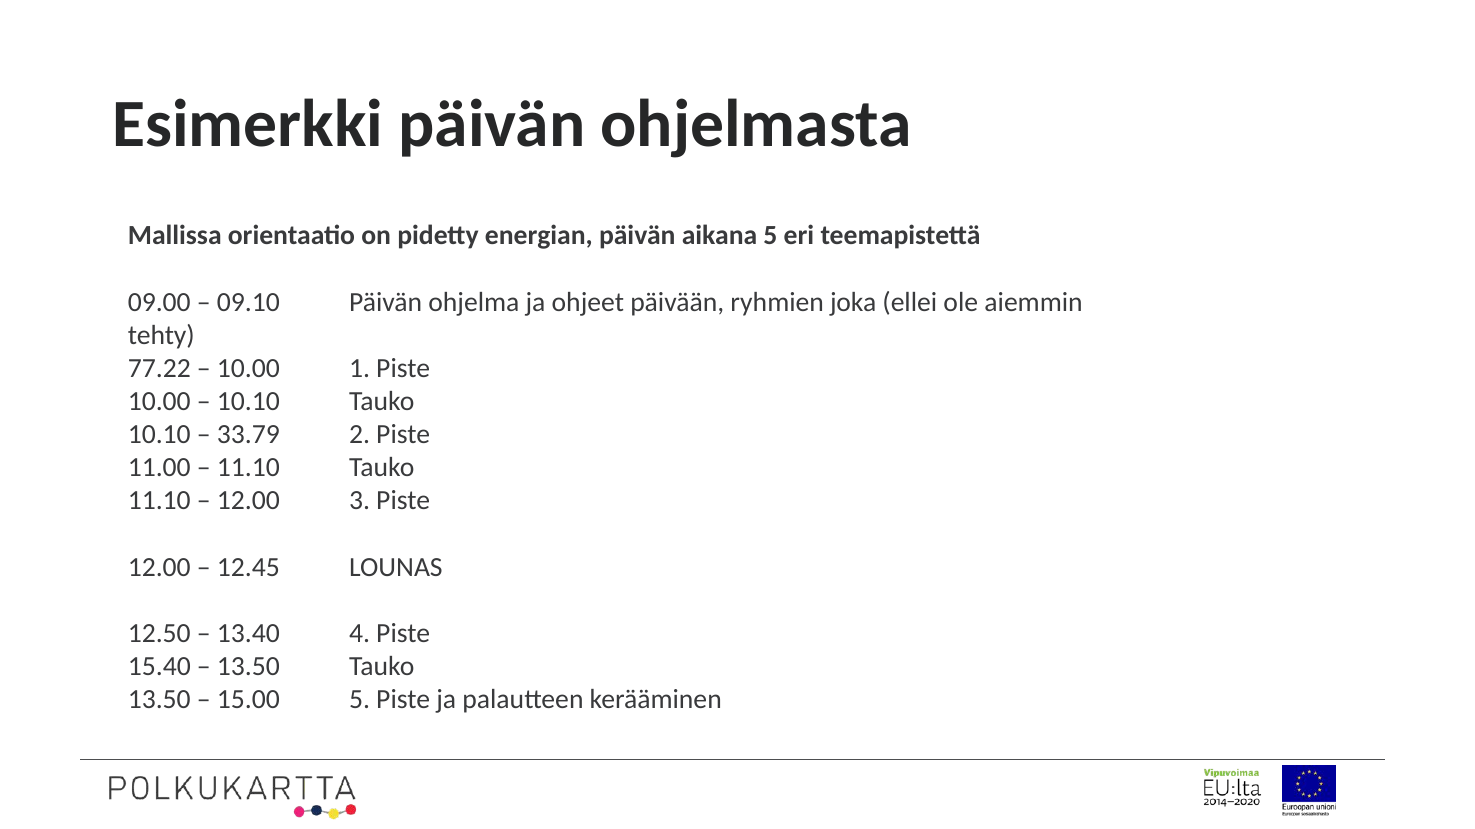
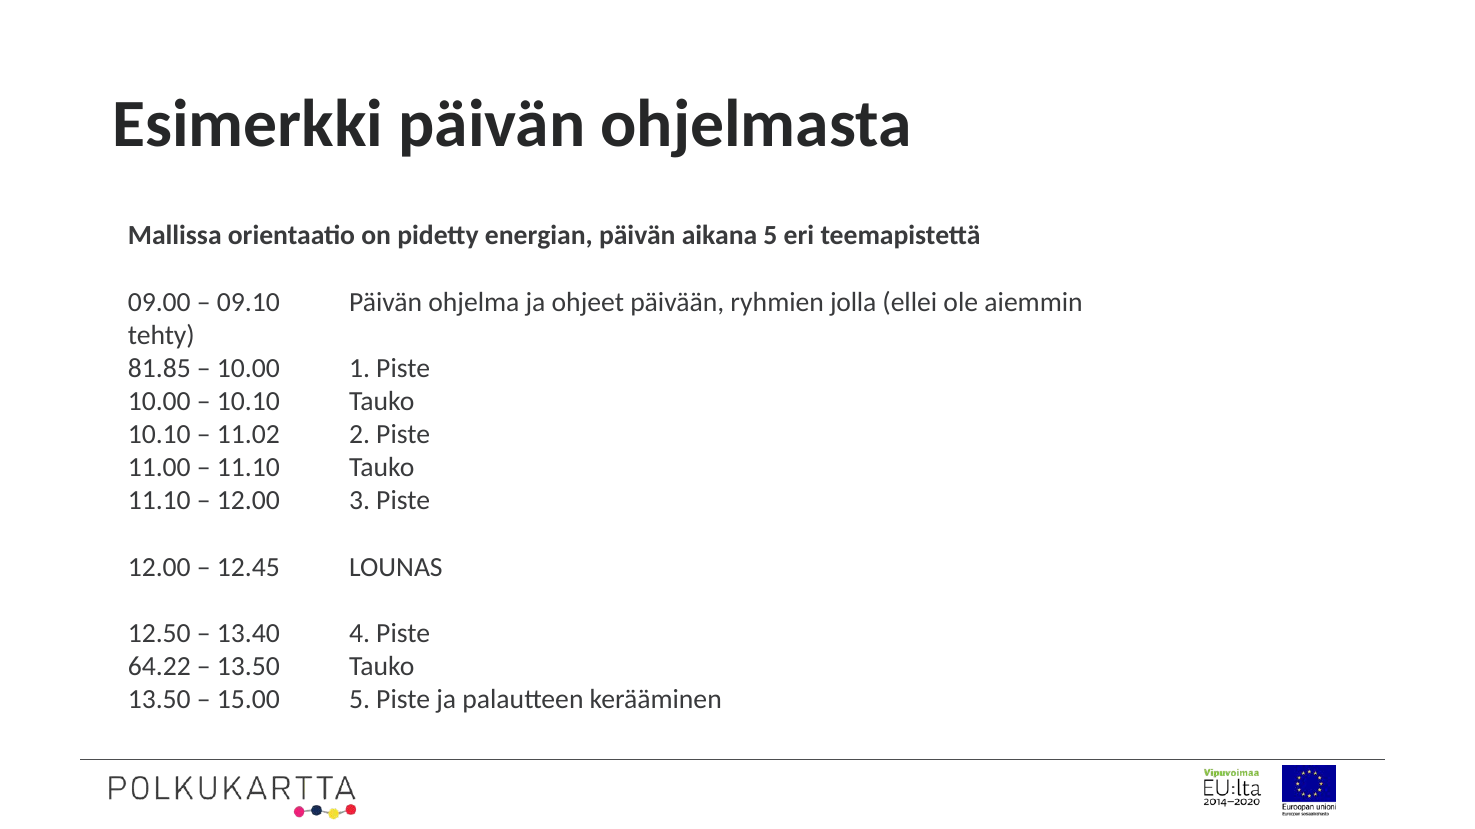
joka: joka -> jolla (853, 302)
77.22: 77.22 -> 81.85 (159, 369)
33.79: 33.79 -> 11.02 (248, 435)
15.40: 15.40 -> 64.22 (159, 667)
